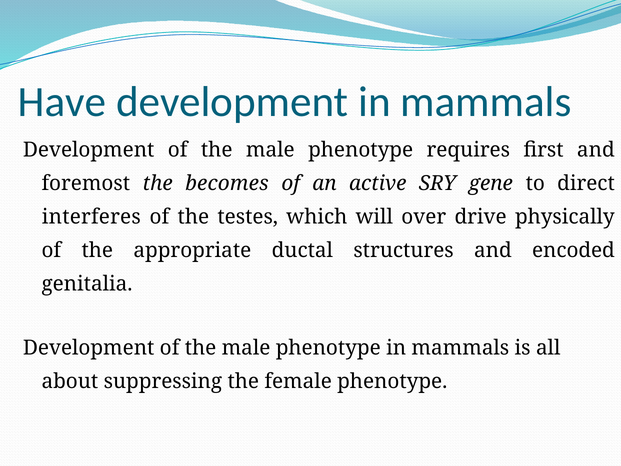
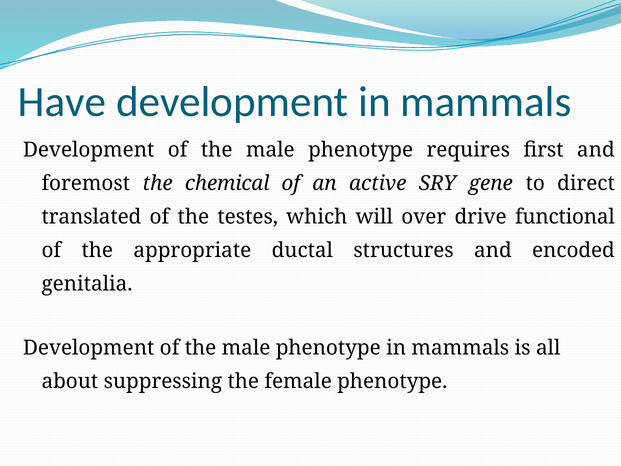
becomes: becomes -> chemical (227, 183)
interferes: interferes -> translated (91, 217)
physically: physically -> functional (565, 217)
